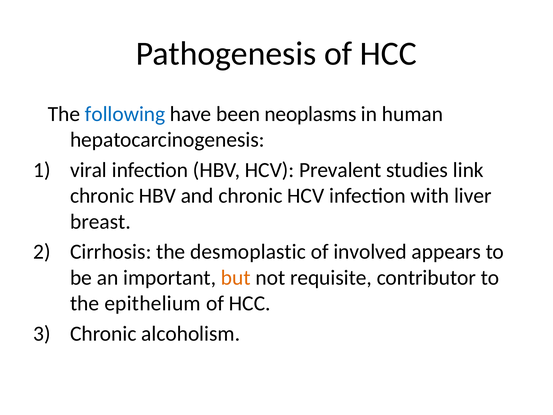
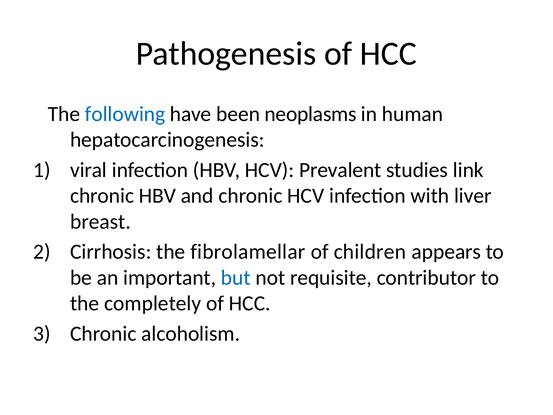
desmoplastic: desmoplastic -> fibrolamellar (248, 252)
involved: involved -> children (370, 252)
but colour: orange -> blue (236, 278)
epithelium: epithelium -> completely (153, 303)
